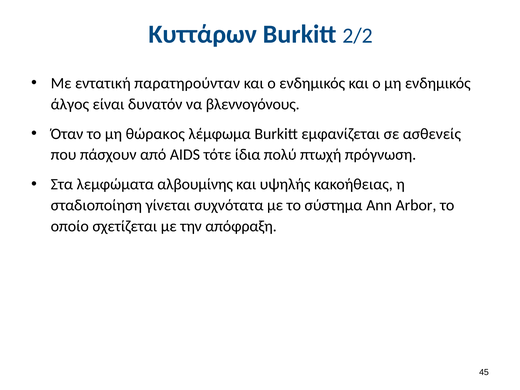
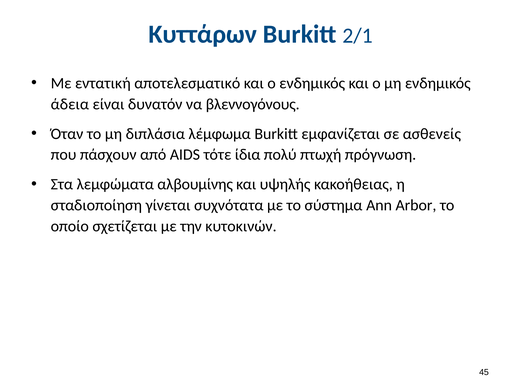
2/2: 2/2 -> 2/1 (358, 36)
παρατηρούνταν: παρατηρούνταν -> αποτελεσματικό (187, 83)
άλγος: άλγος -> άδεια (70, 104)
θώρακος: θώρακος -> διπλάσια (155, 134)
απόφραξη: απόφραξη -> κυτοκινών (241, 226)
